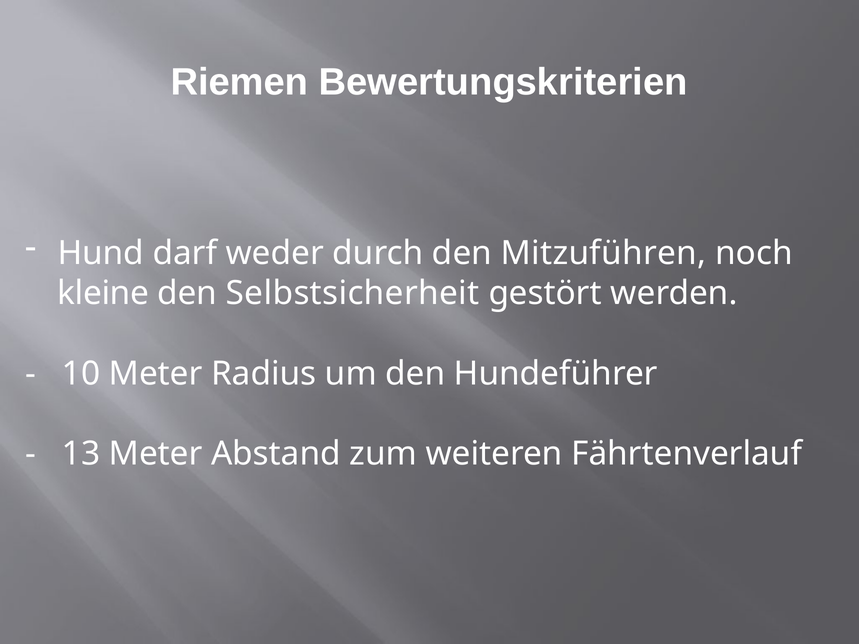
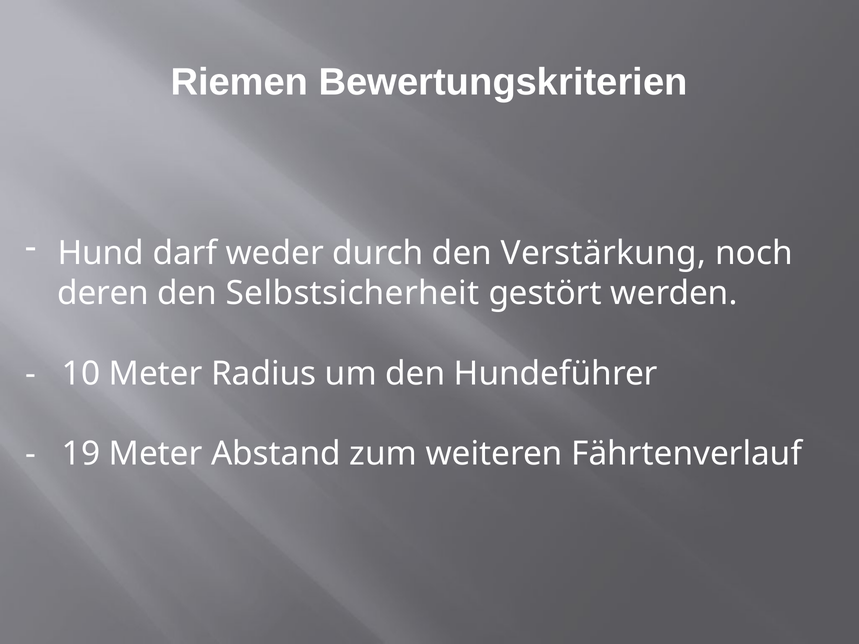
Mitzuführen: Mitzuführen -> Verstärkung (603, 253)
kleine: kleine -> deren (103, 293)
13: 13 -> 19 (81, 454)
